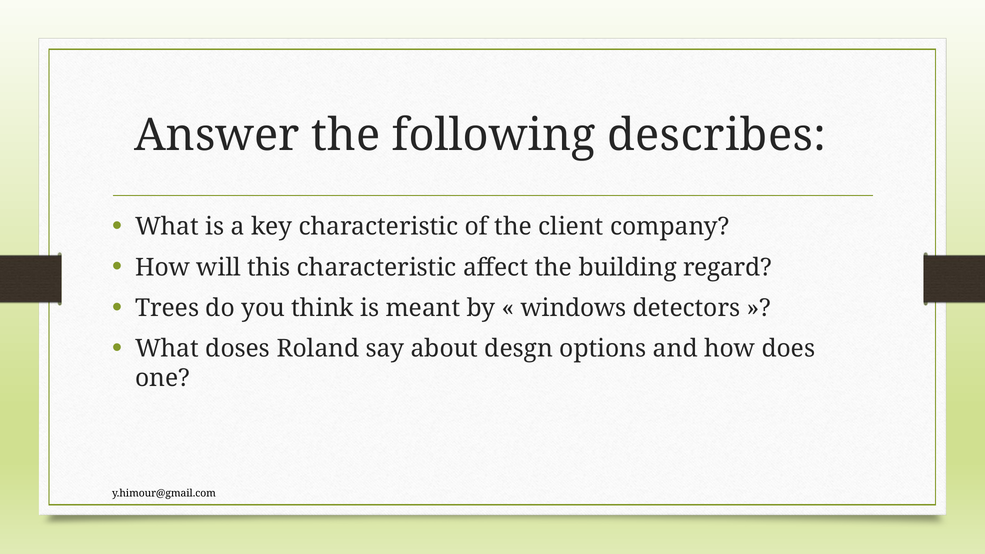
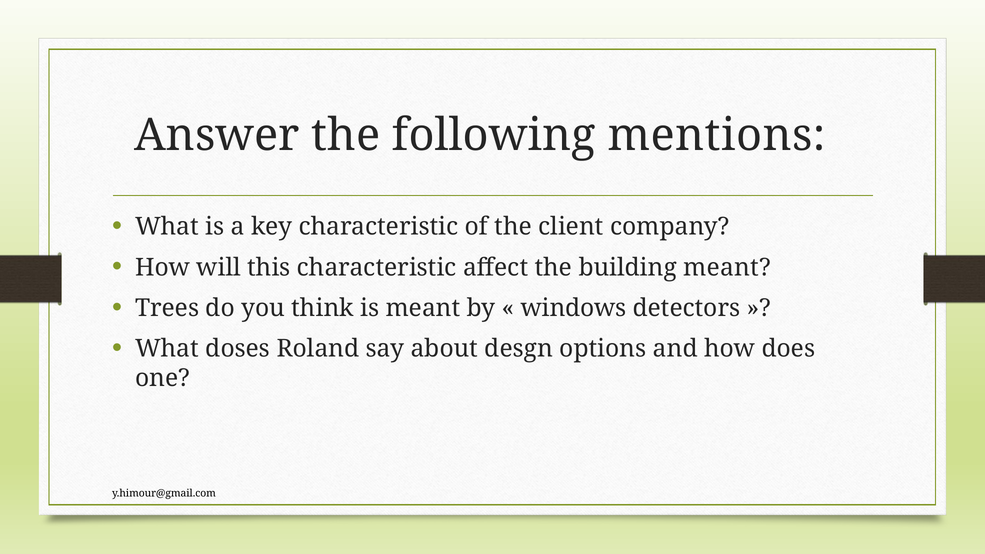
describes: describes -> mentions (717, 135)
building regard: regard -> meant (727, 267)
